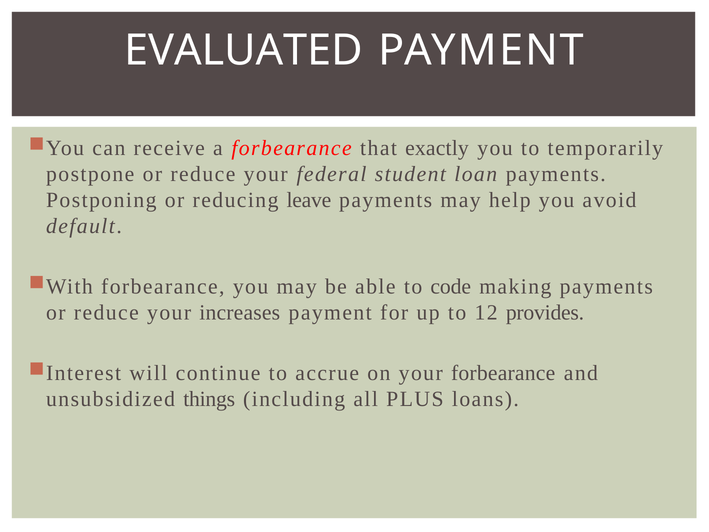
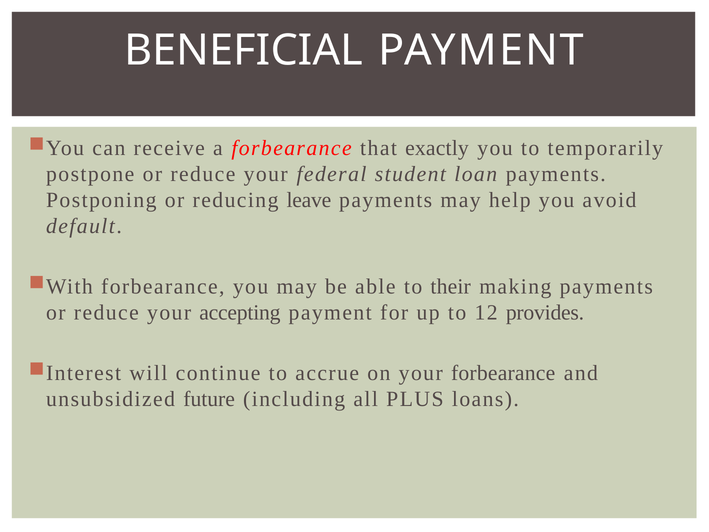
EVALUATED: EVALUATED -> BENEFICIAL (244, 50)
code: code -> their (451, 286)
increases: increases -> accepting (240, 312)
things: things -> future (209, 399)
